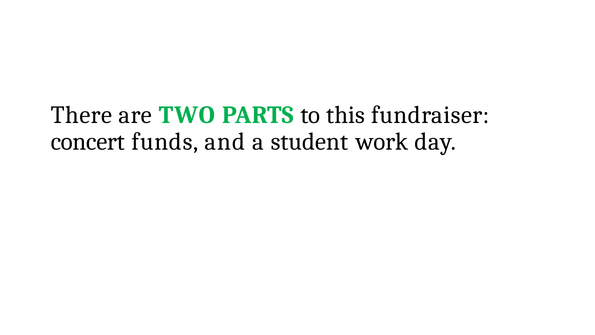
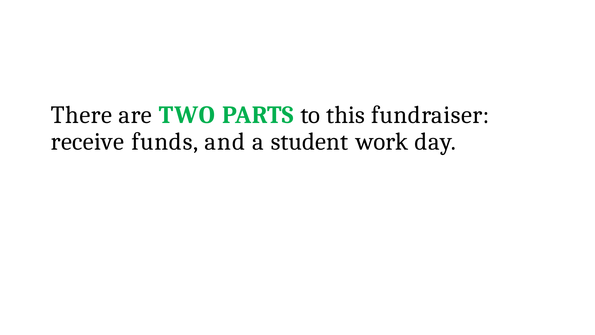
concert: concert -> receive (88, 141)
